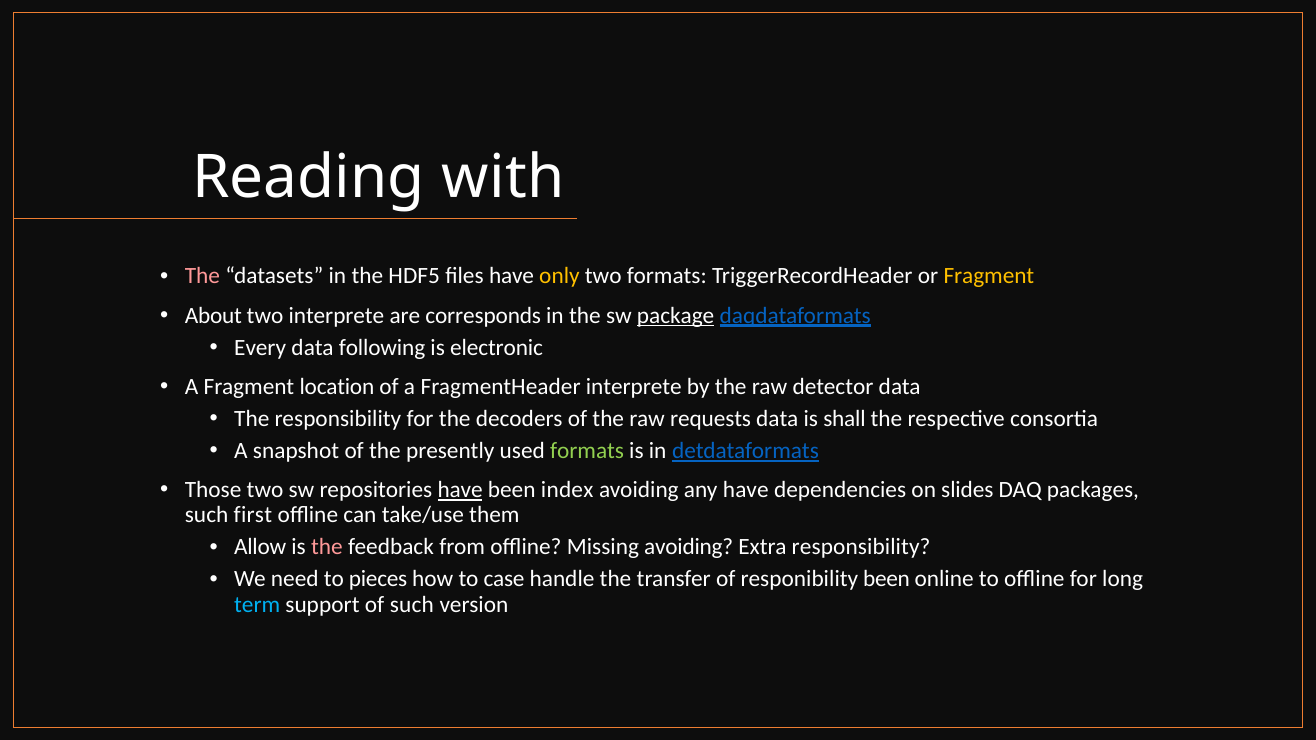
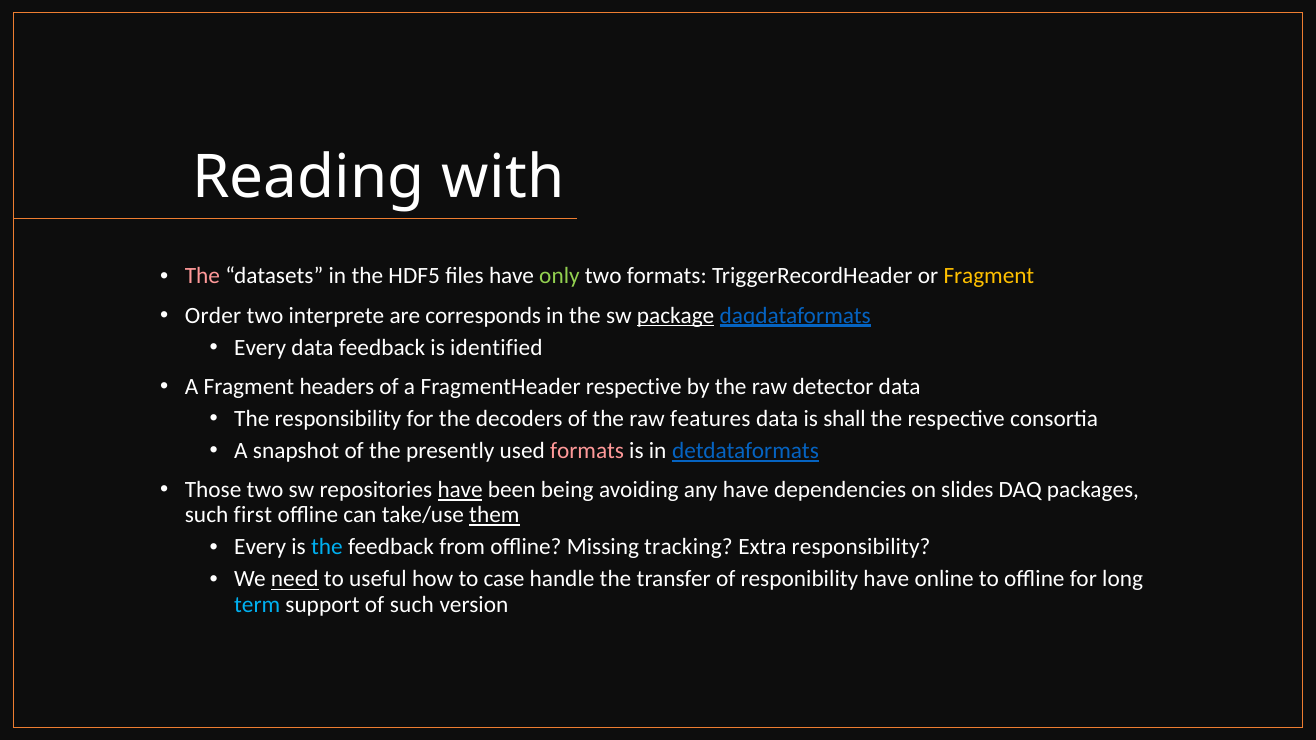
only colour: yellow -> light green (559, 276)
About: About -> Order (213, 316)
data following: following -> feedback (382, 348)
electronic: electronic -> identified (496, 348)
location: location -> headers (337, 387)
FragmentHeader interprete: interprete -> respective (634, 387)
requests: requests -> features (710, 419)
formats colour: light green -> pink (587, 451)
index: index -> being (567, 490)
them underline: none -> present (494, 515)
Allow: Allow -> Every (260, 547)
the colour: pink -> light blue (327, 547)
Missing avoiding: avoiding -> tracking (688, 547)
need underline: none -> present (295, 579)
pieces: pieces -> useful (378, 579)
responibility been: been -> have (886, 579)
